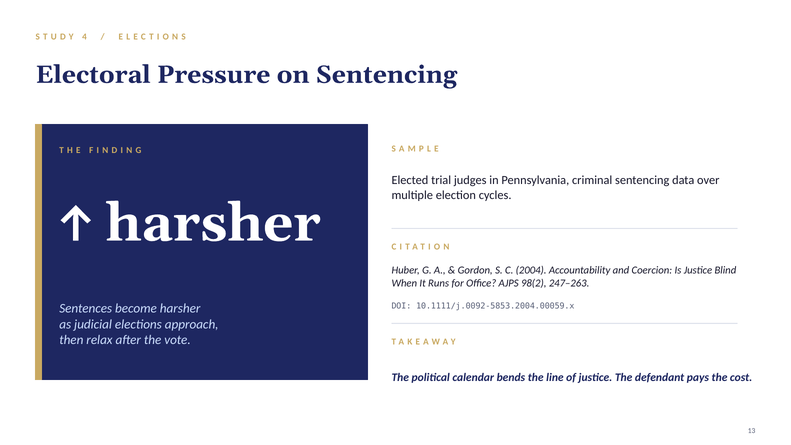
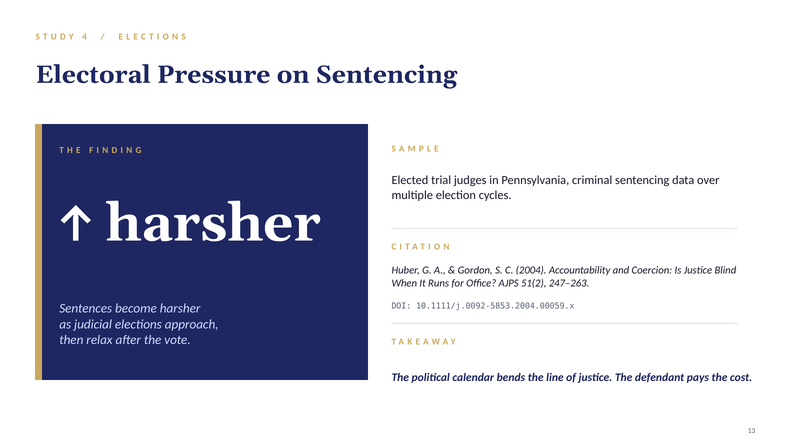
98(2: 98(2 -> 51(2 (534, 283)
